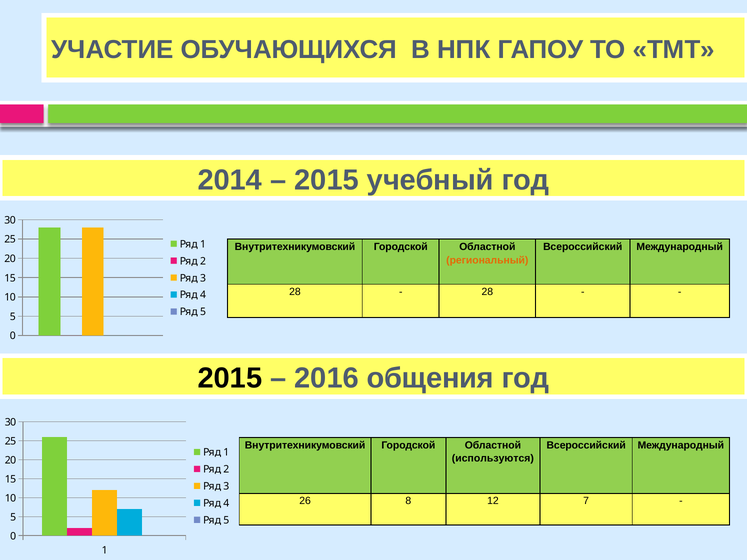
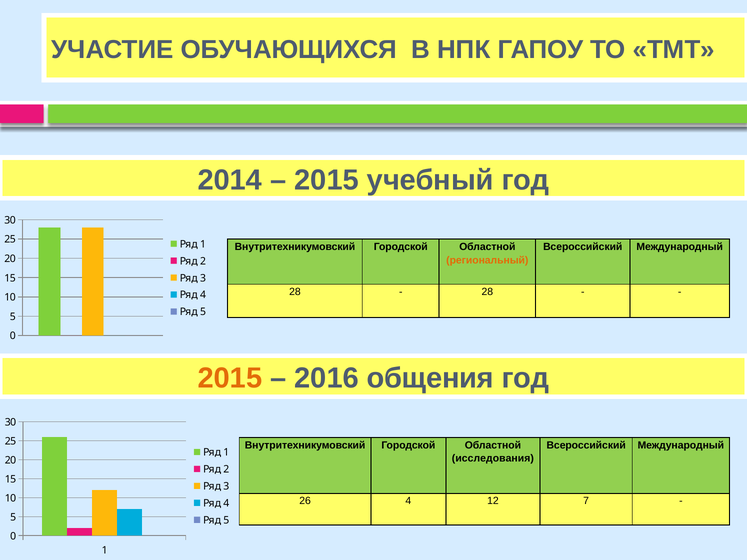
2015 colour: black -> orange (230, 378)
используются: используются -> исследования (493, 459)
26 8: 8 -> 4 (408, 501)
